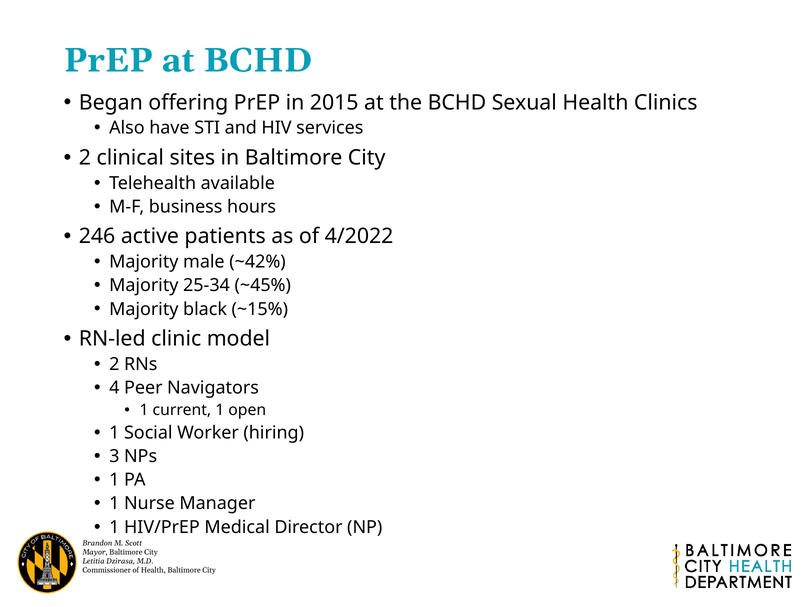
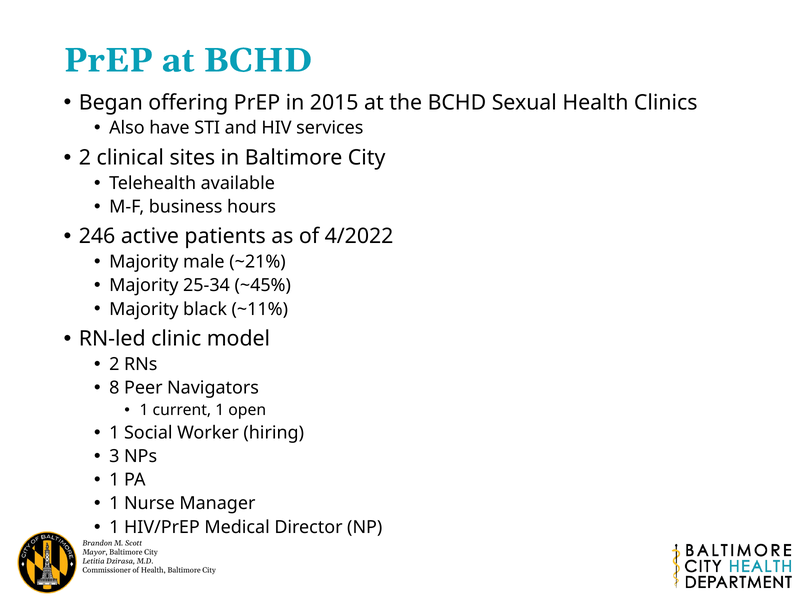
~42%: ~42% -> ~21% (257, 262)
~15%: ~15% -> ~11% (260, 309)
4: 4 -> 8 (114, 388)
